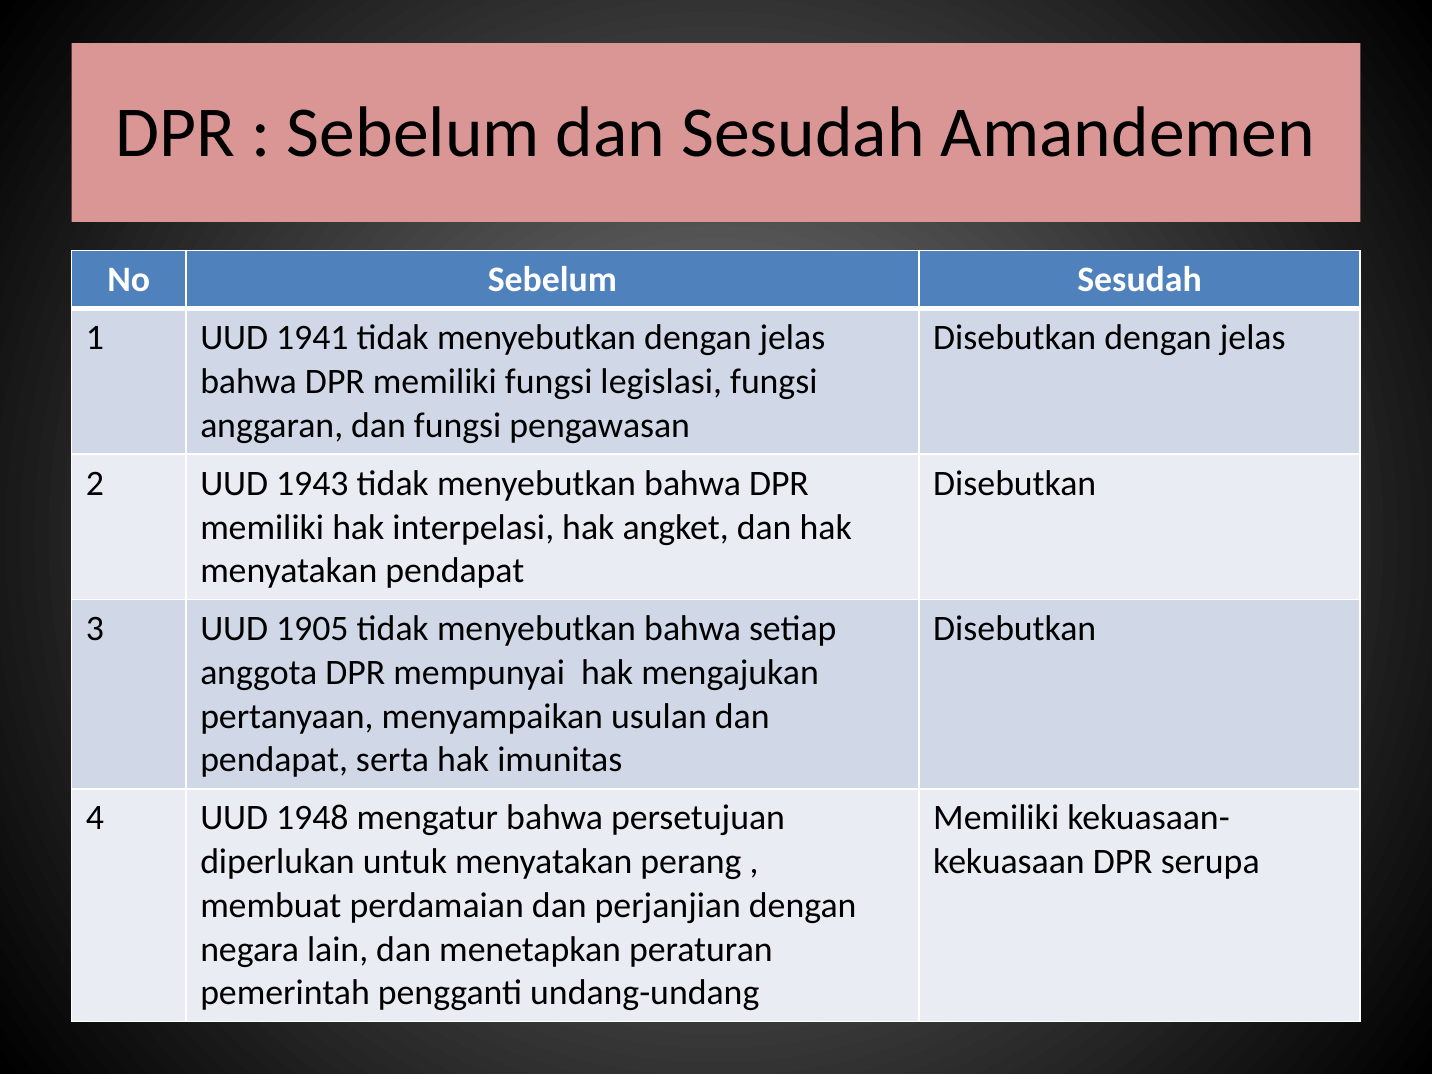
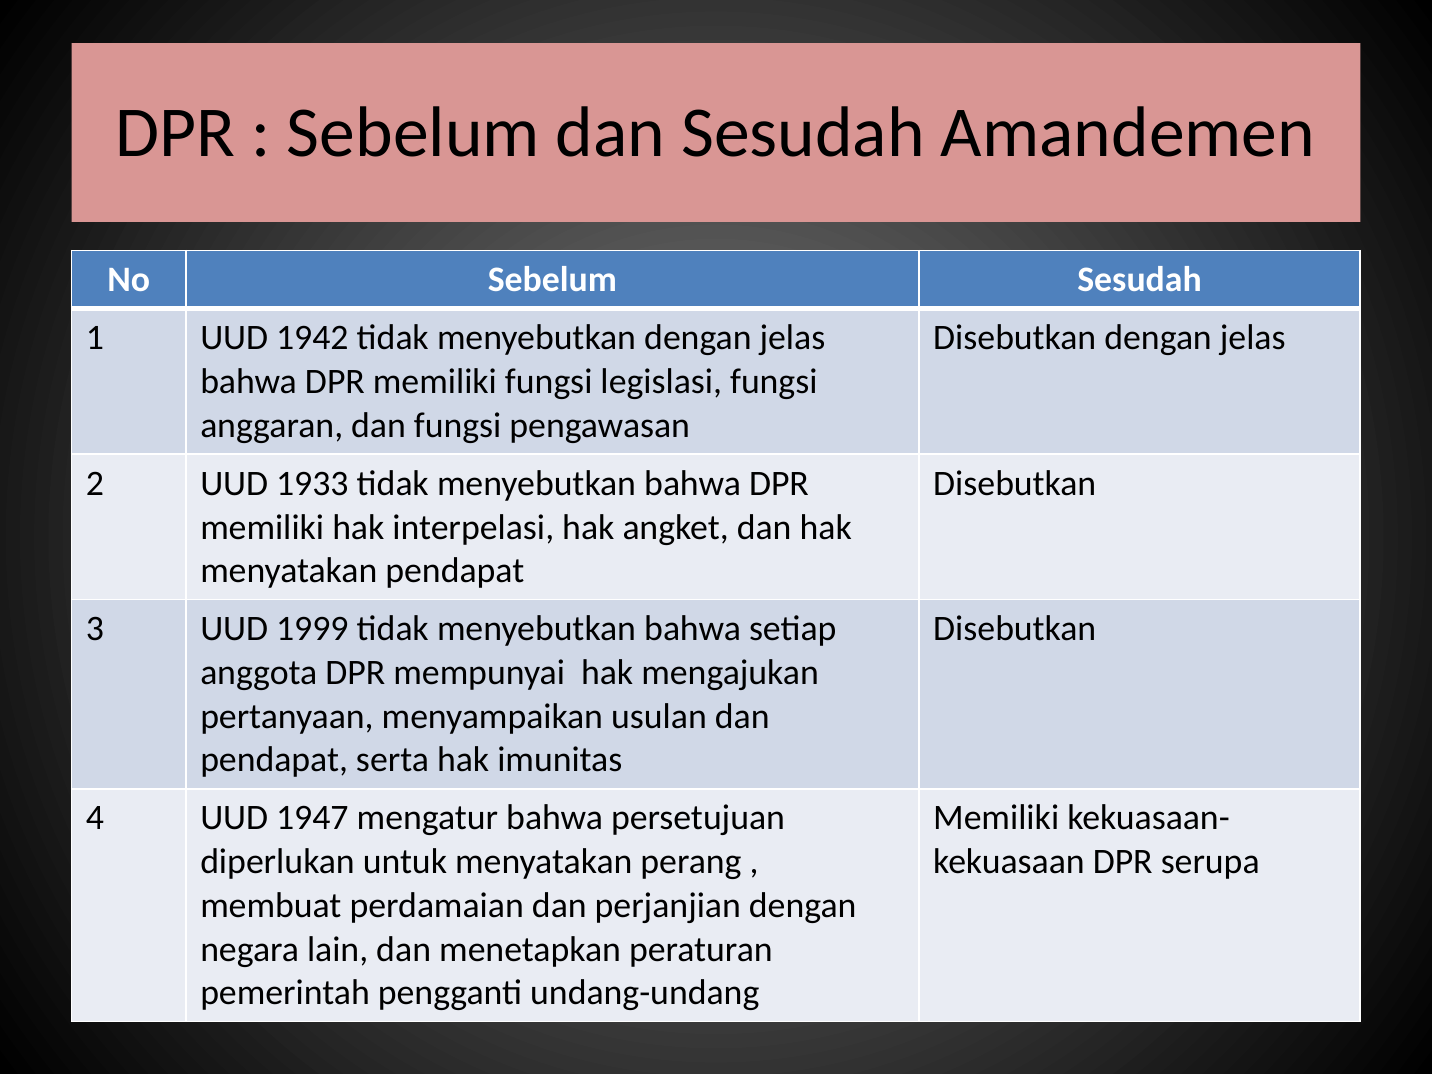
1941: 1941 -> 1942 (312, 338)
1943: 1943 -> 1933 (312, 484)
1905: 1905 -> 1999 (312, 629)
1948: 1948 -> 1947 (312, 818)
